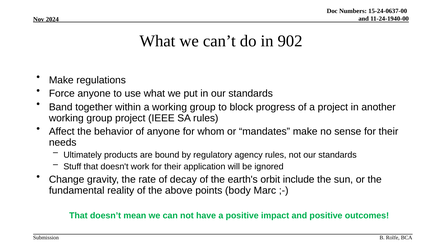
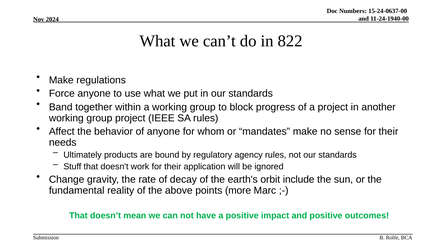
902: 902 -> 822 (290, 41)
body: body -> more (238, 191)
